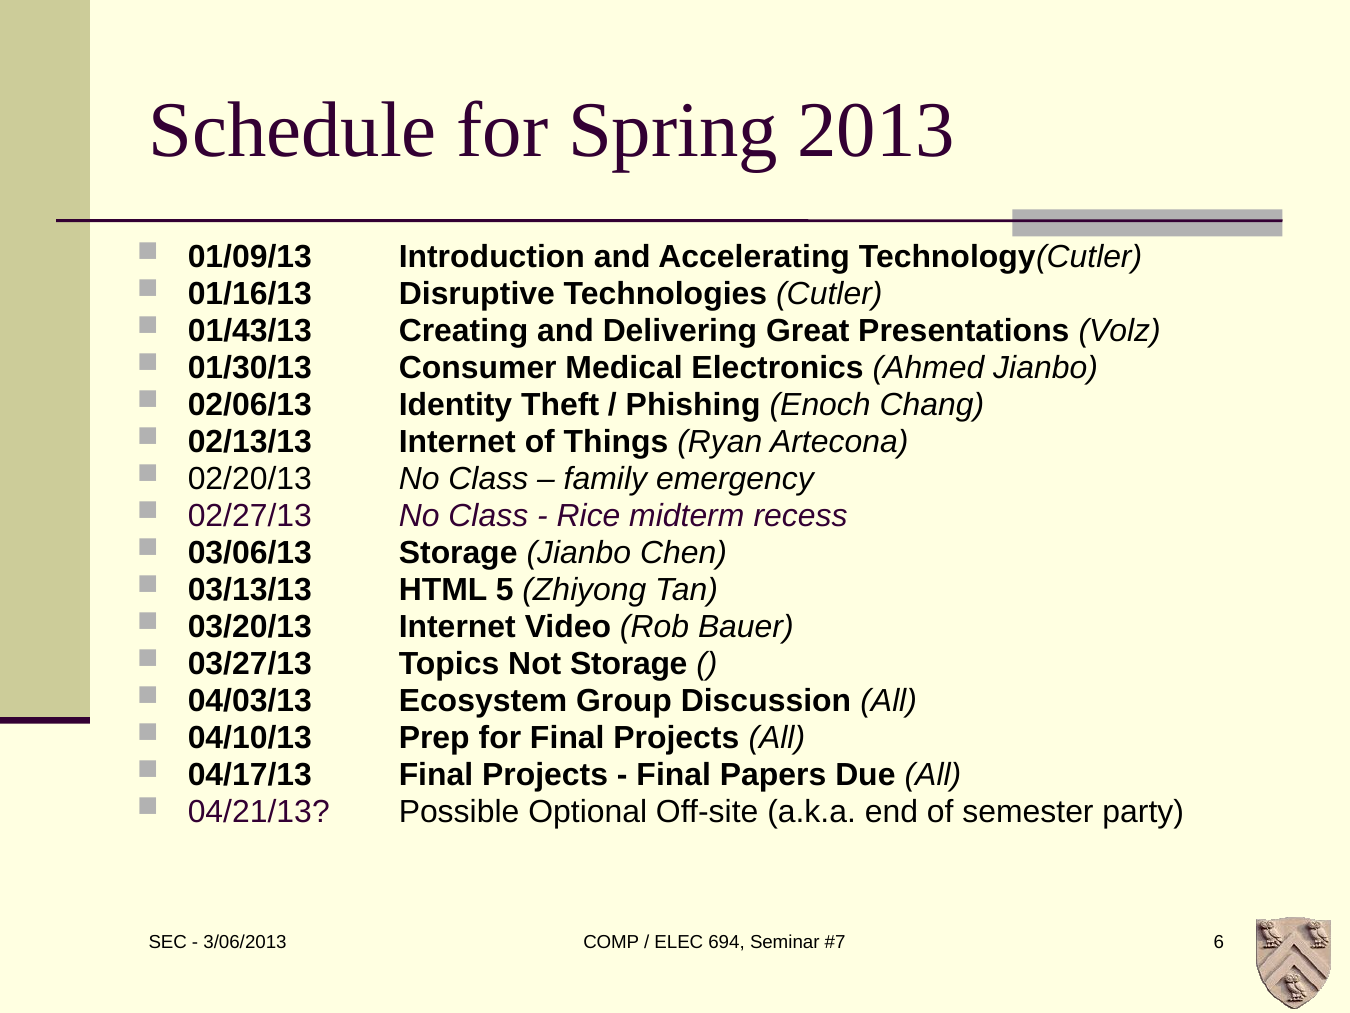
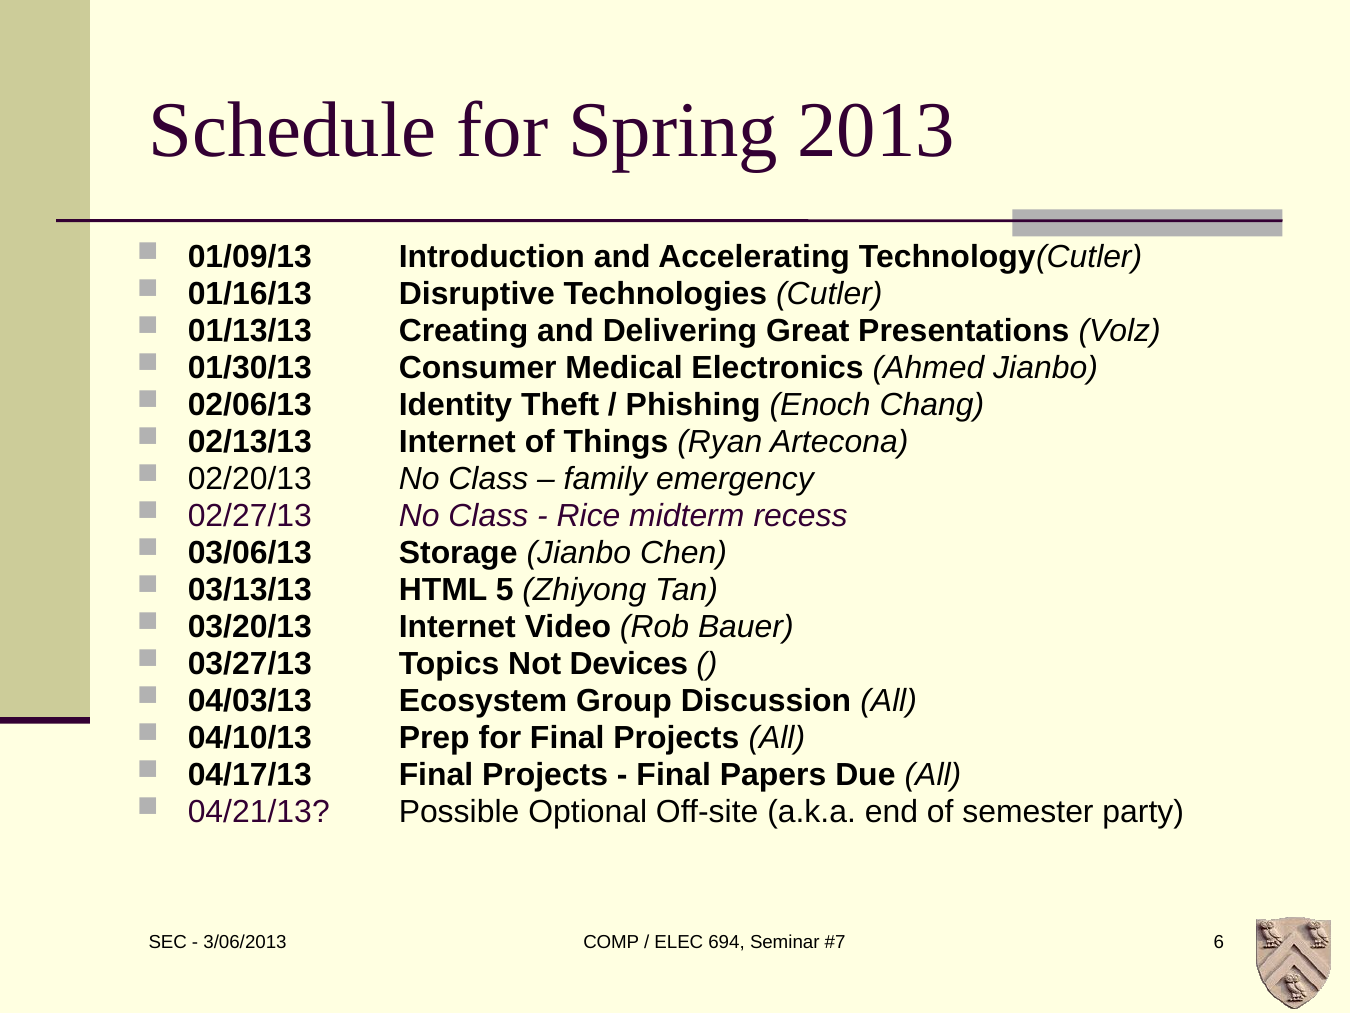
01/43/13: 01/43/13 -> 01/13/13 (250, 331)
Not Storage: Storage -> Devices (629, 664)
